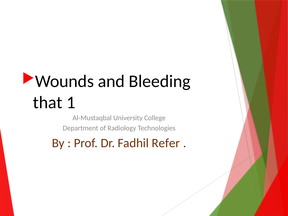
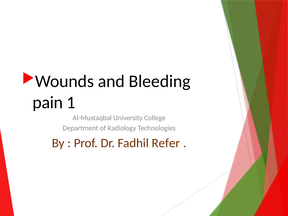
that: that -> pain (48, 102)
